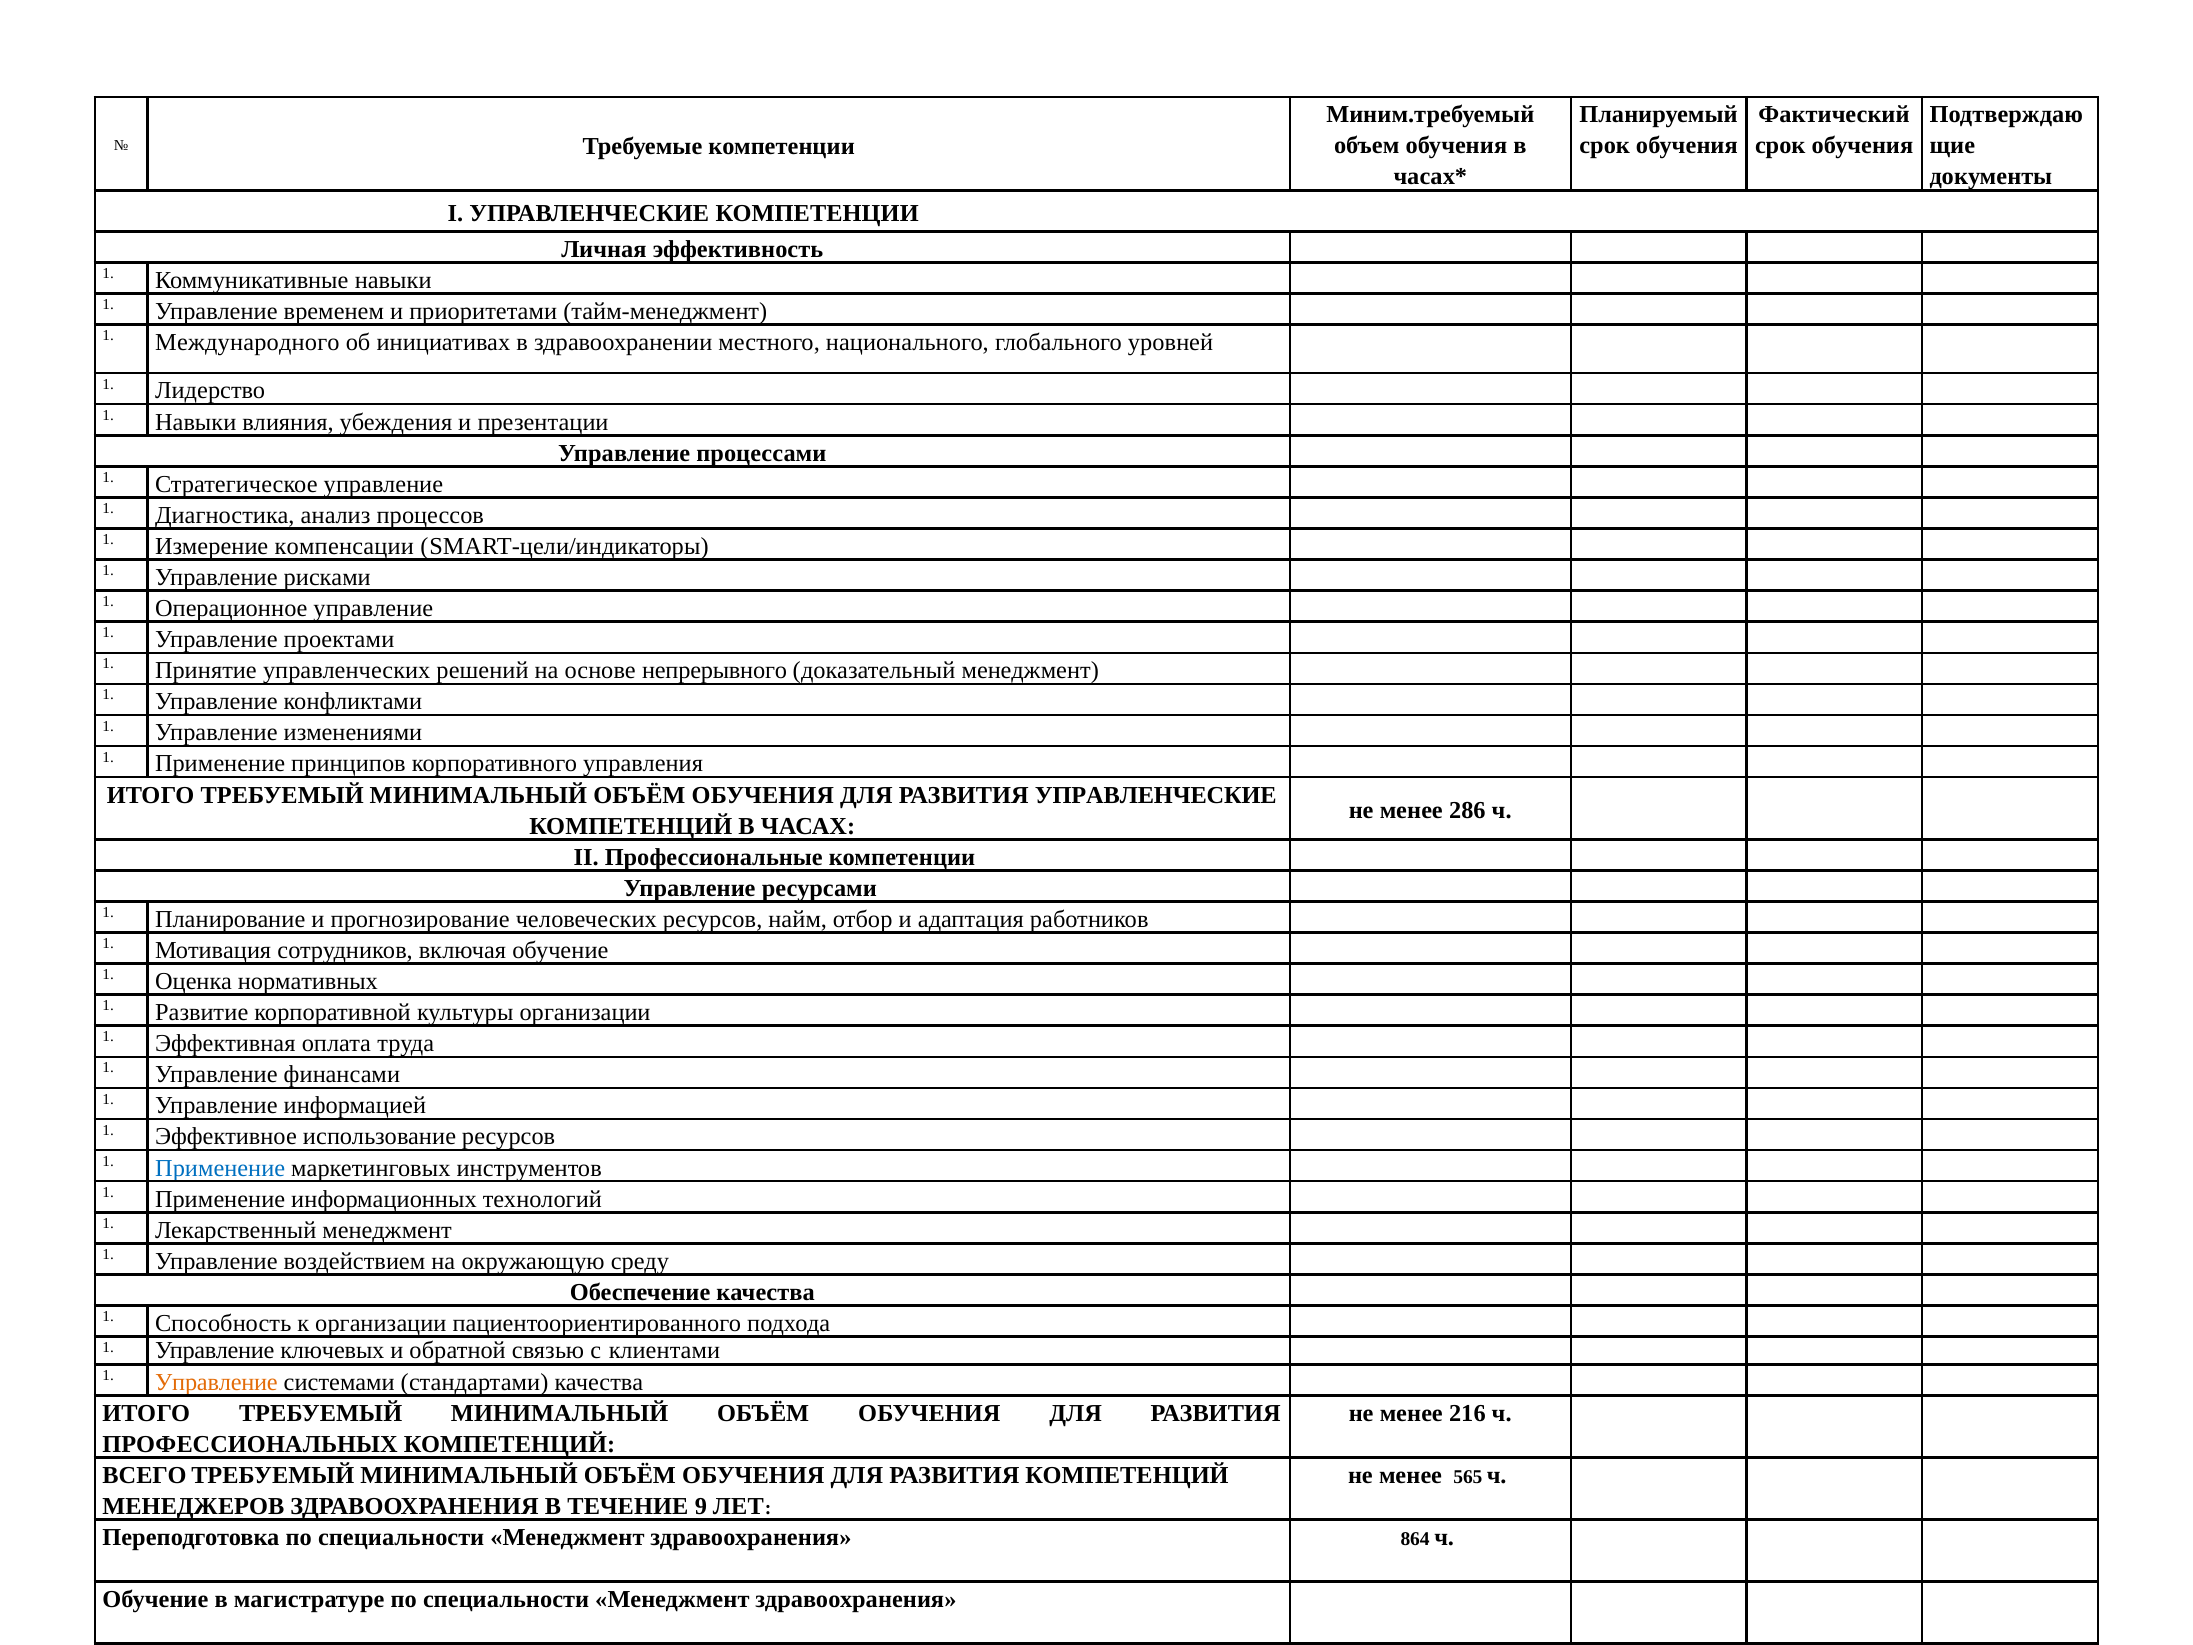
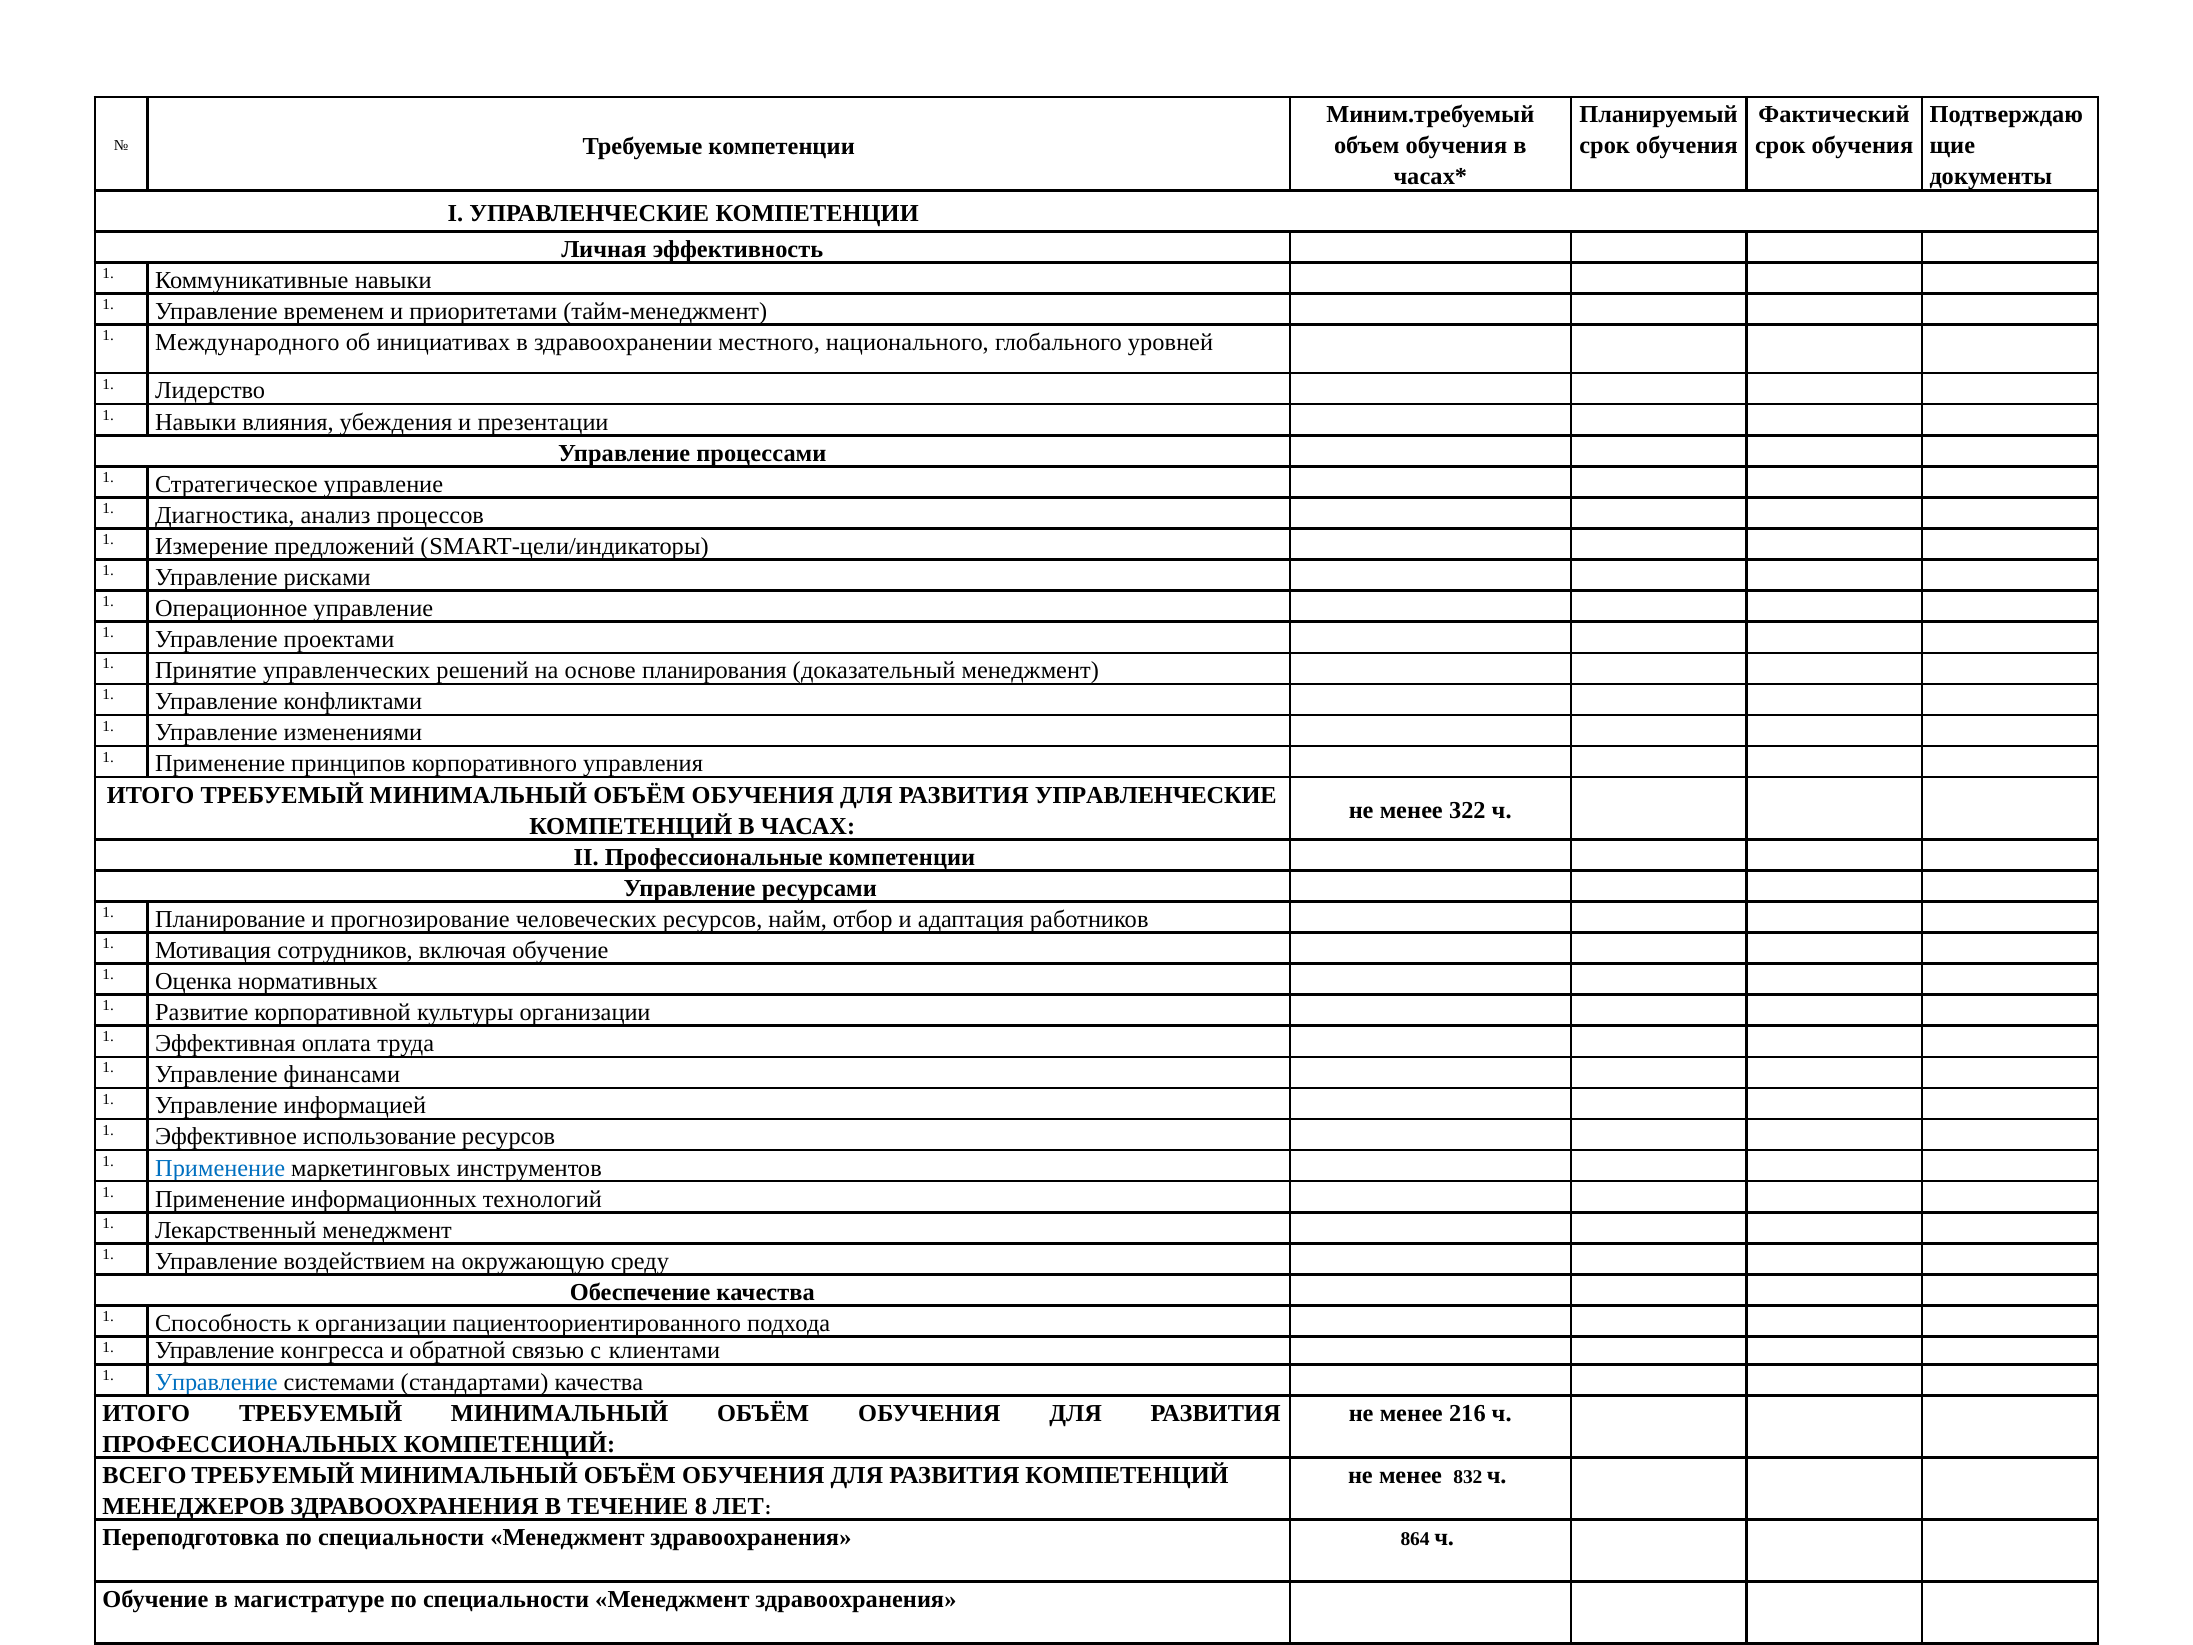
компенсации: компенсации -> предложений (344, 546)
непрерывного: непрерывного -> планирования (714, 671)
286: 286 -> 322 (1467, 810)
ключевых: ключевых -> конгресса (332, 1351)
Управление colour: orange -> blue (216, 1382)
565: 565 -> 832 (1468, 1477)
9: 9 -> 8 (701, 1506)
